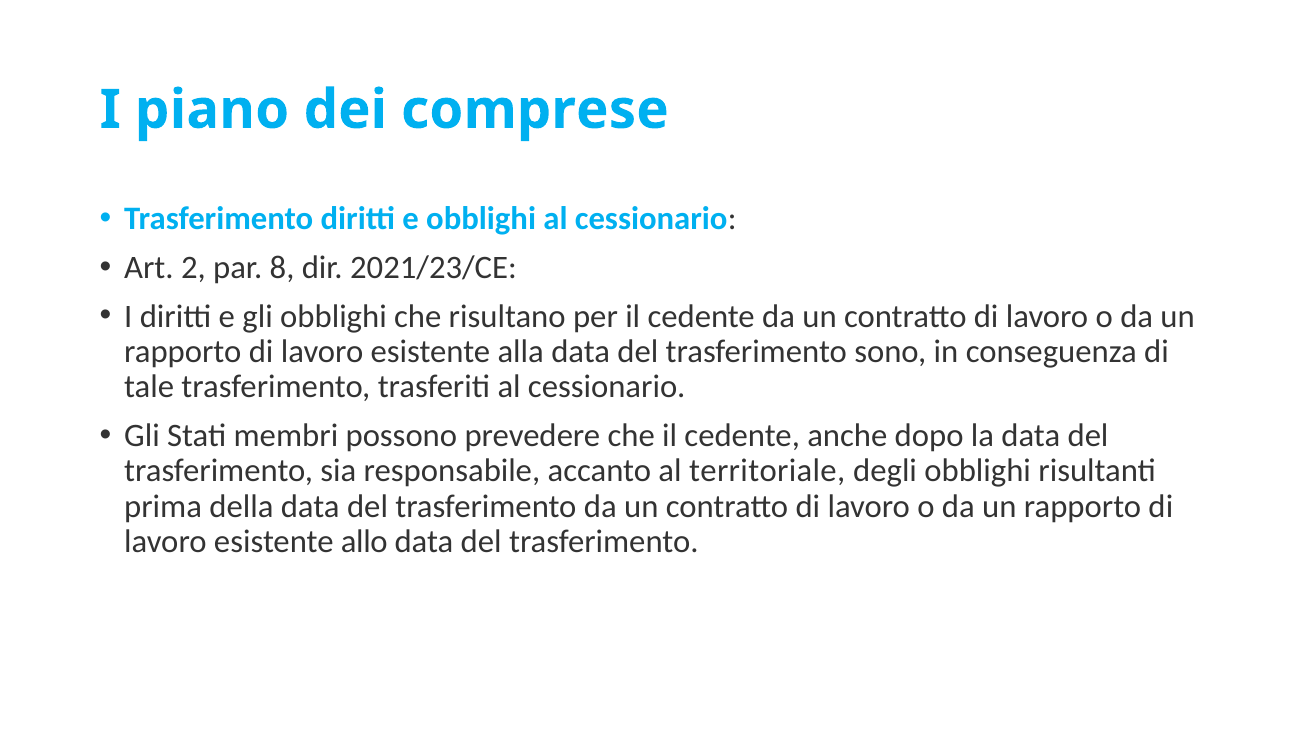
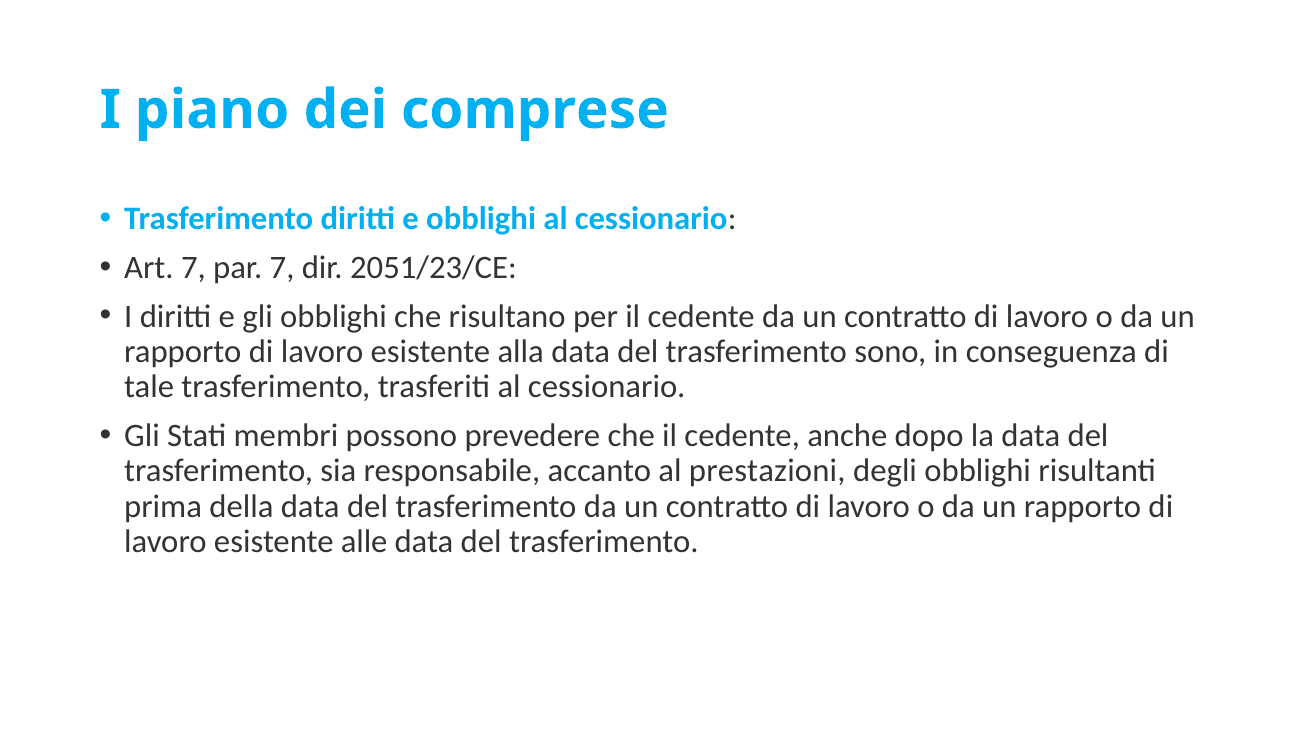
Art 2: 2 -> 7 (193, 267)
par 8: 8 -> 7 (282, 267)
2021/23/CE: 2021/23/CE -> 2051/23/CE (434, 267)
territoriale: territoriale -> prestazioni (767, 471)
allo: allo -> alle (364, 542)
